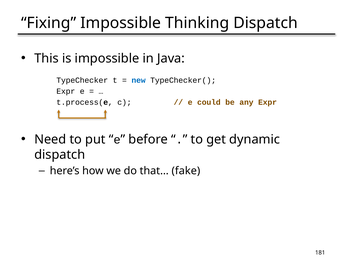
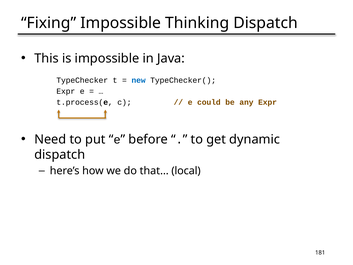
fake: fake -> local (186, 171)
